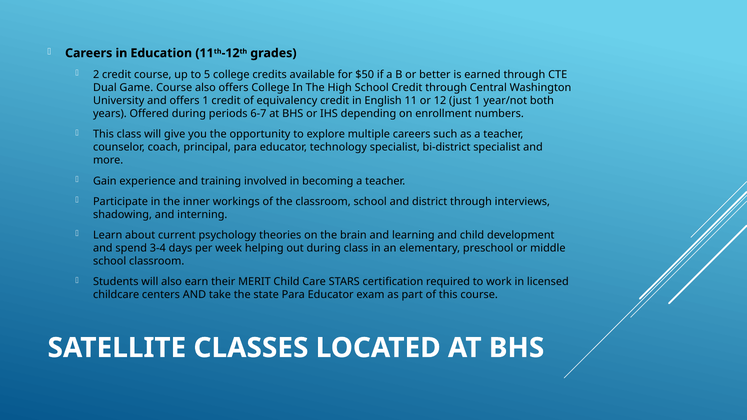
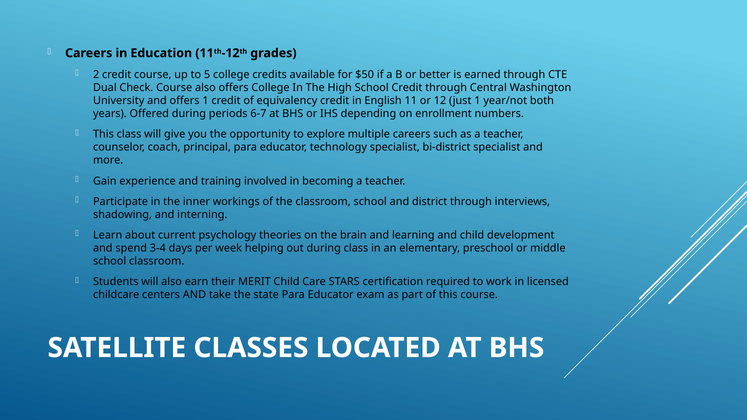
Game: Game -> Check (136, 88)
